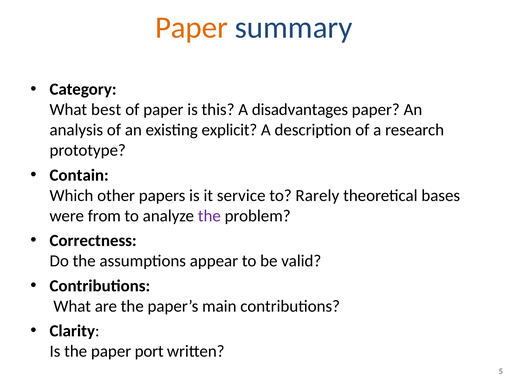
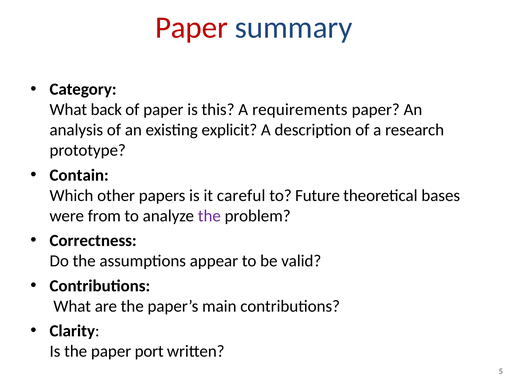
Paper colour: orange -> red (191, 28)
best: best -> back (106, 110)
disadvantages: disadvantages -> requirements (300, 110)
service: service -> careful (241, 196)
Rarely: Rarely -> Future (318, 196)
